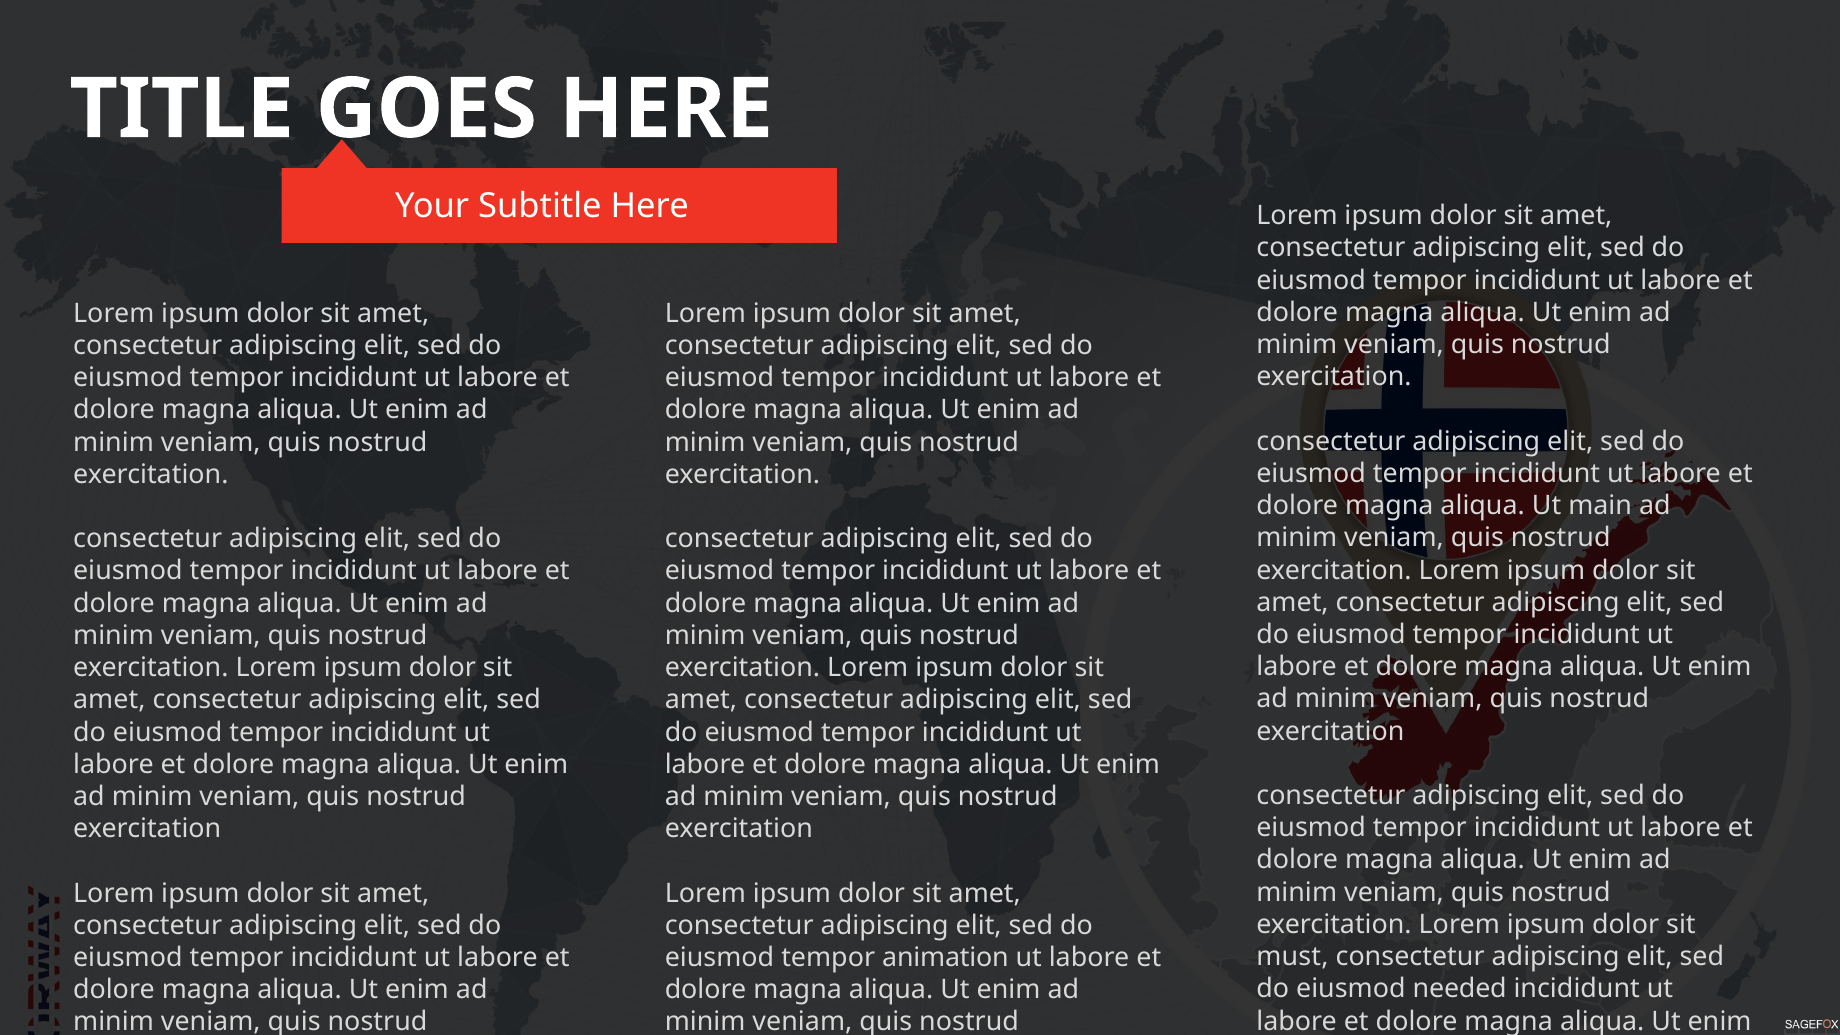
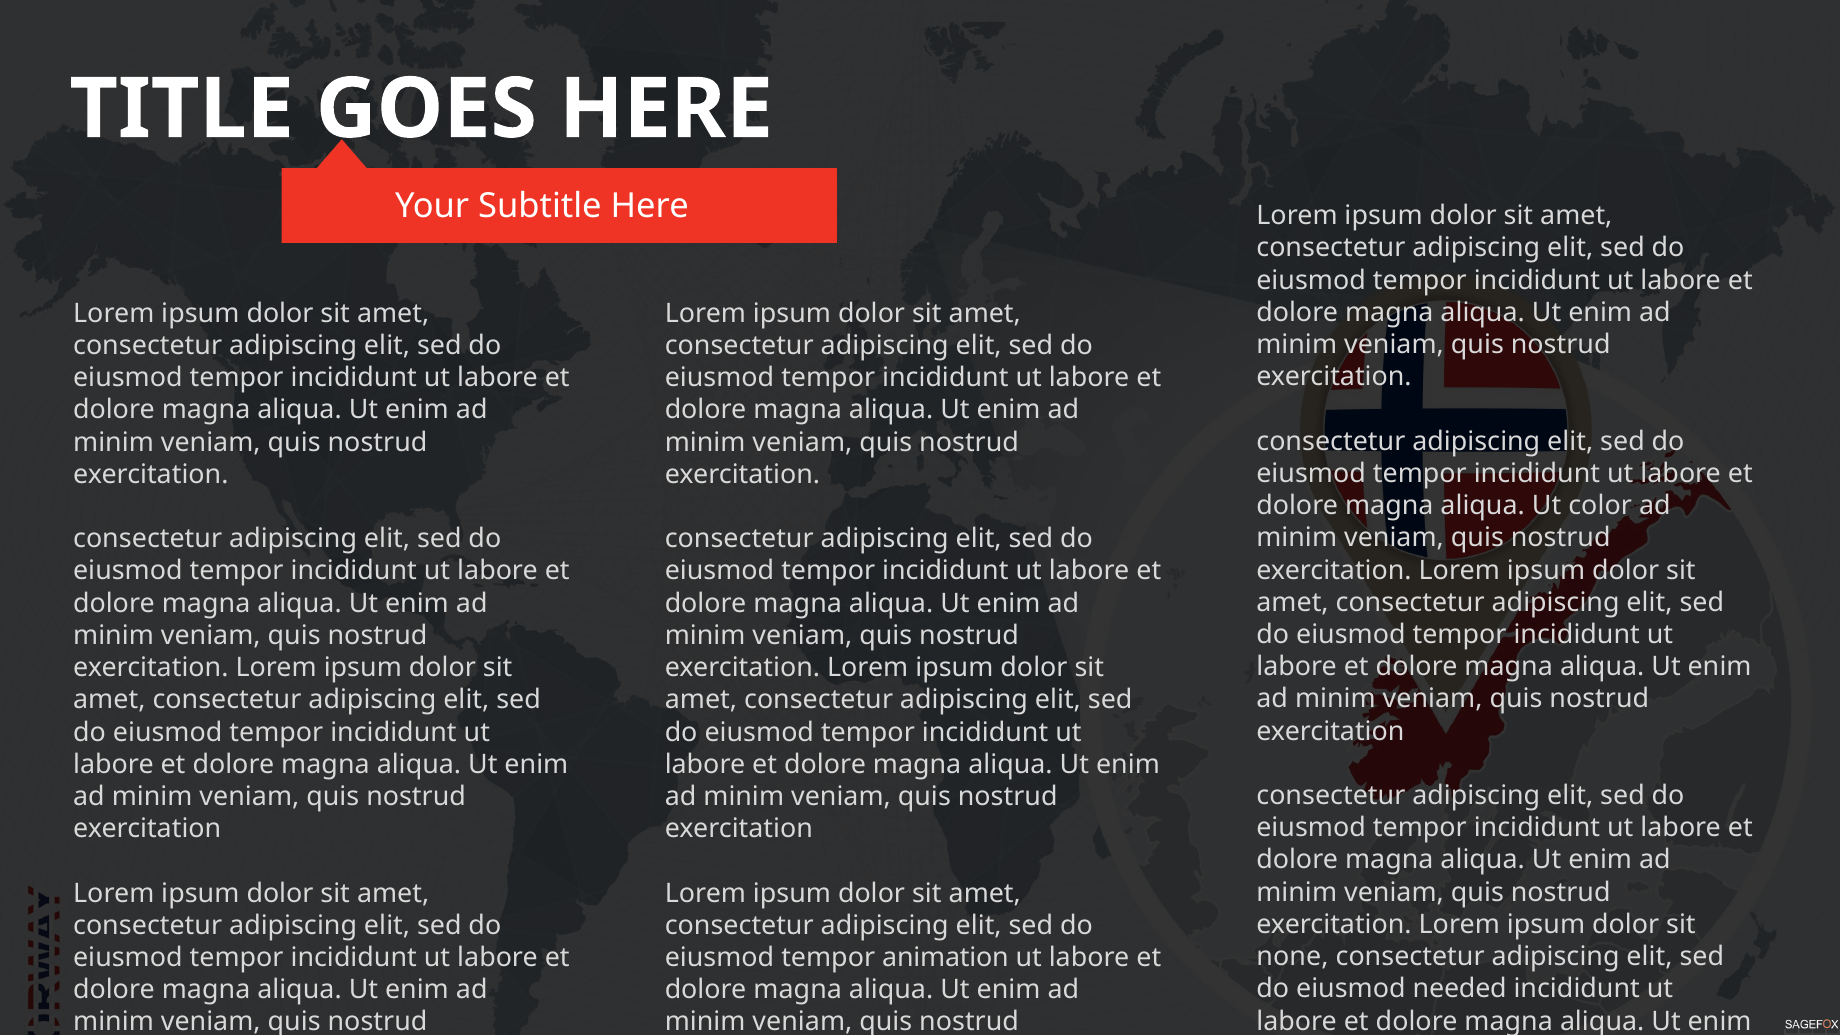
main: main -> color (1600, 506)
must: must -> none (1293, 957)
